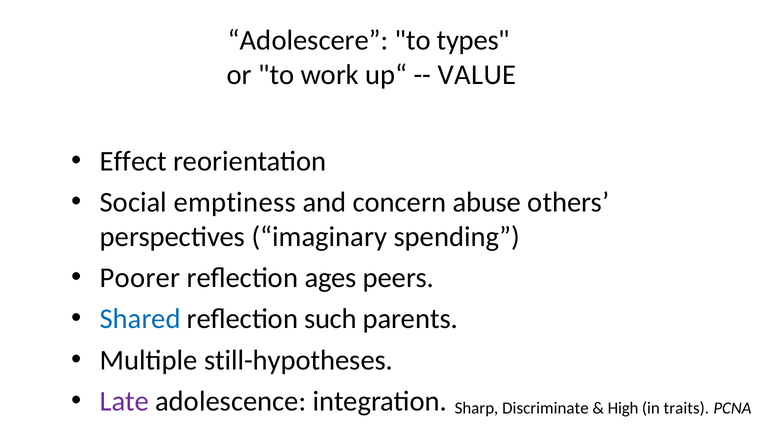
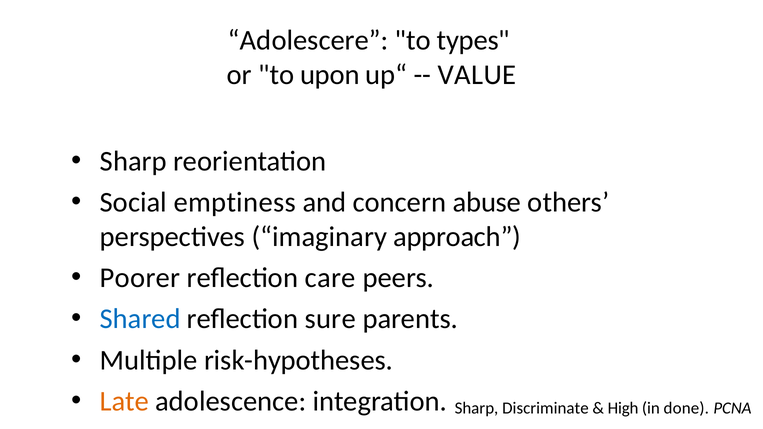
work: work -> upon (330, 75)
Effect: Effect -> Sharp (133, 161)
spending: spending -> approach (457, 237)
ages: ages -> care (330, 278)
such: such -> sure (330, 319)
still-hypotheses: still-hypotheses -> risk-hypotheses (299, 360)
Late colour: purple -> orange (124, 401)
traits: traits -> done (686, 408)
